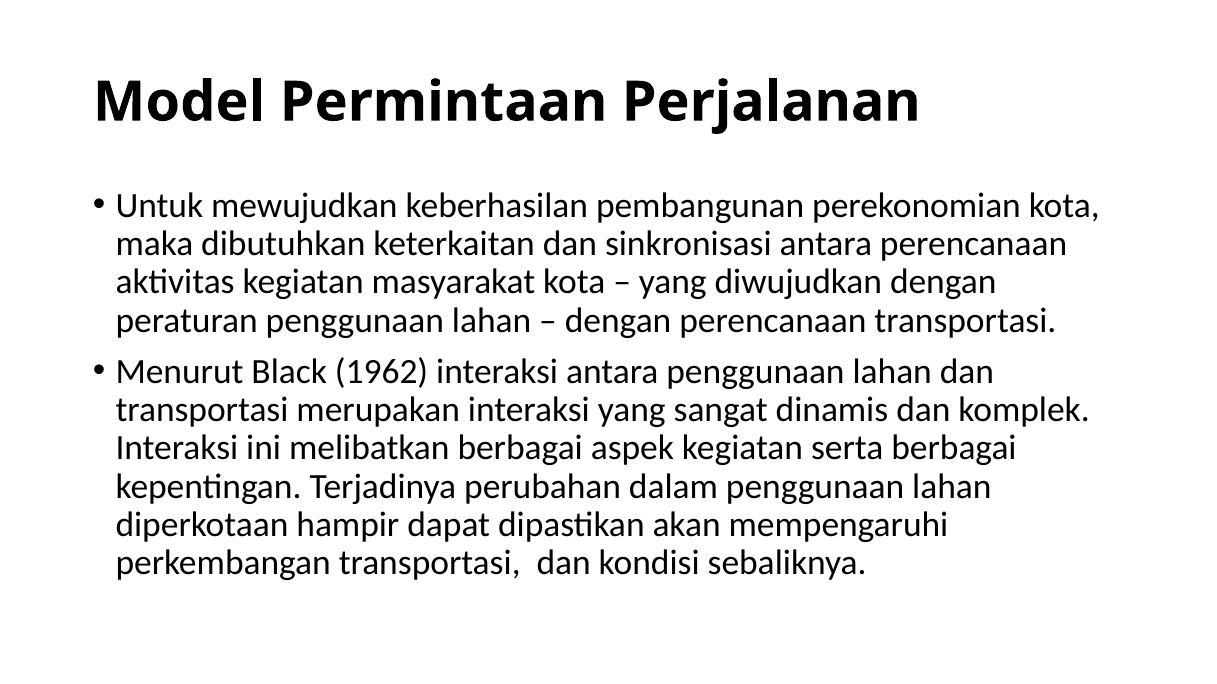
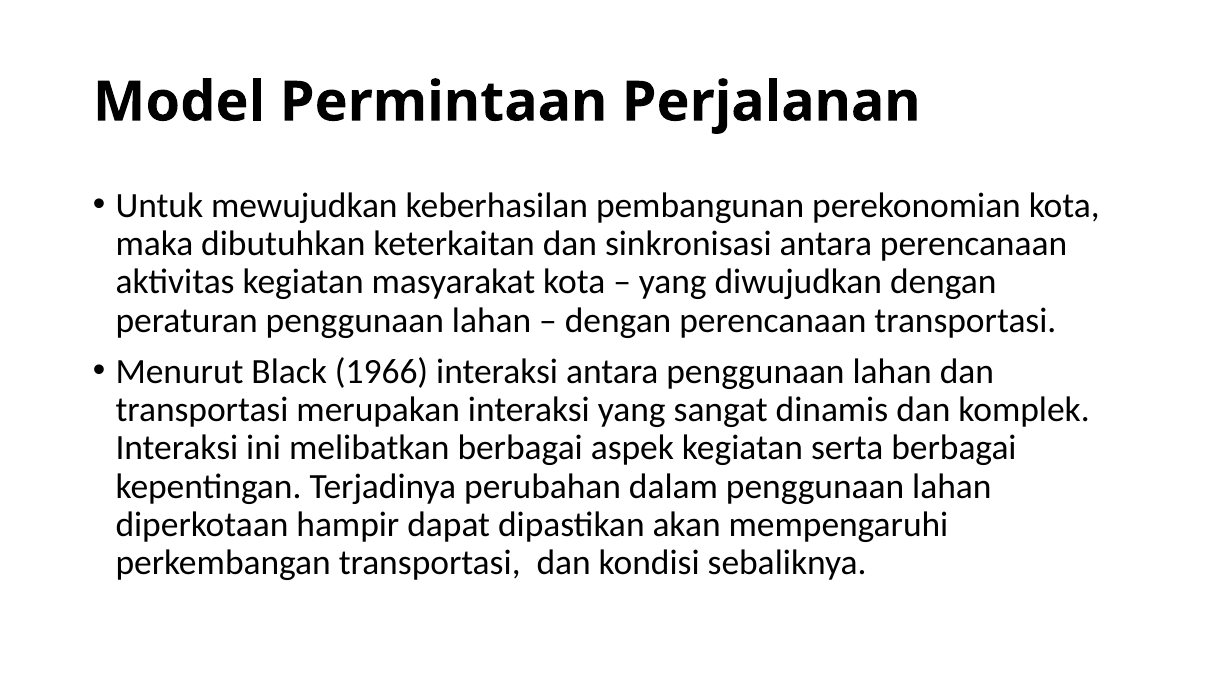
1962: 1962 -> 1966 (382, 372)
